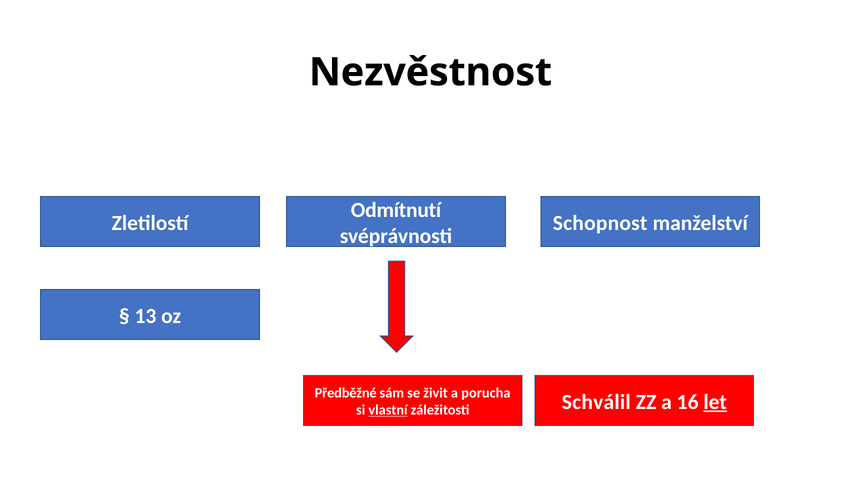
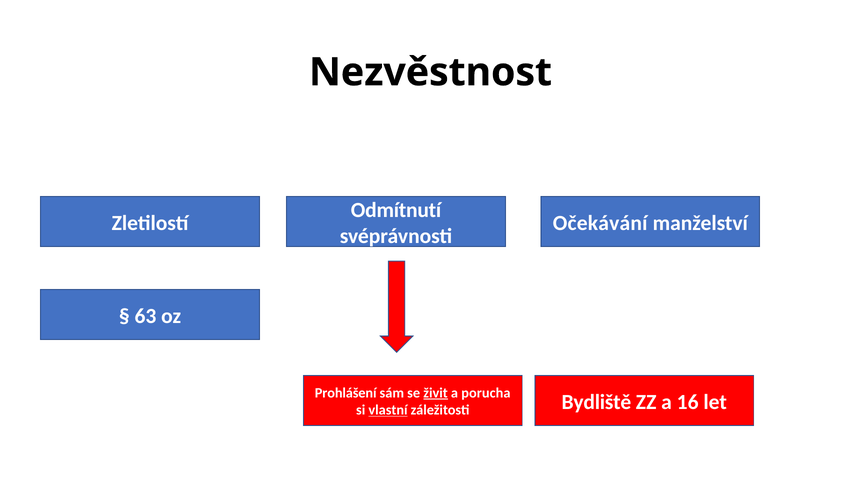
Schopnost: Schopnost -> Očekávání (600, 223)
13: 13 -> 63 (145, 316)
Předběžné: Předběžné -> Prohlášení (346, 393)
živit underline: none -> present (436, 393)
Schválil: Schválil -> Bydliště (596, 402)
let underline: present -> none (715, 402)
